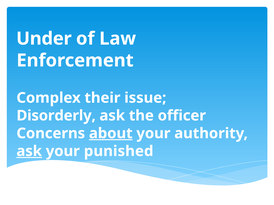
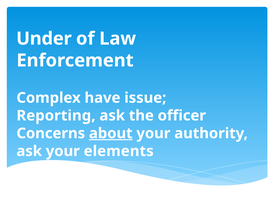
their: their -> have (102, 98)
Disorderly: Disorderly -> Reporting (56, 116)
ask underline: present -> none (29, 151)
punished: punished -> elements (119, 151)
